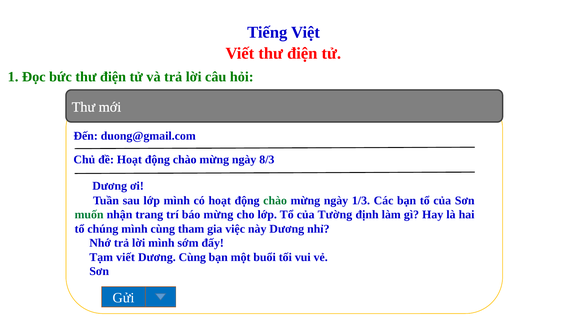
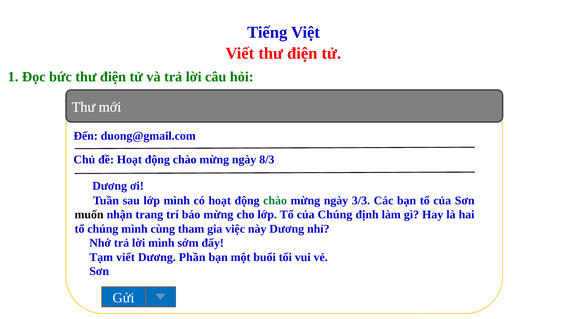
1/3: 1/3 -> 3/3 (361, 201)
muốn colour: green -> black (89, 215)
của Tường: Tường -> Chúng (335, 215)
Dương Cùng: Cùng -> Phần (192, 258)
